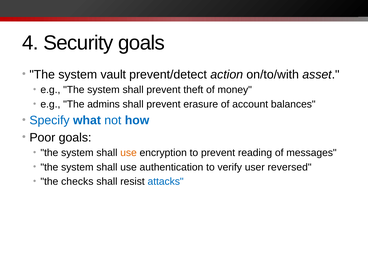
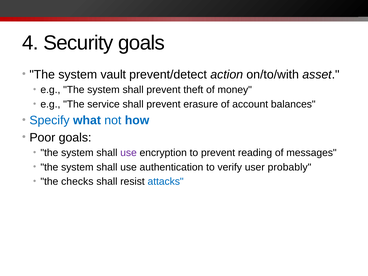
admins: admins -> service (103, 104)
use colour: orange -> purple (129, 153)
reversed: reversed -> probably (290, 167)
